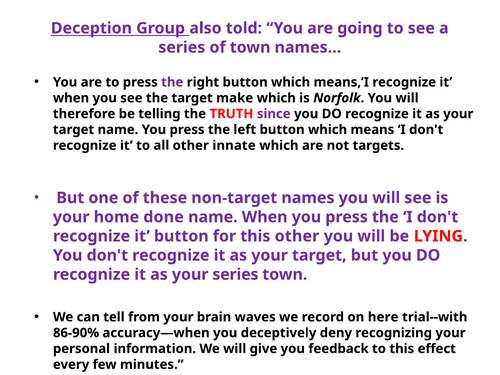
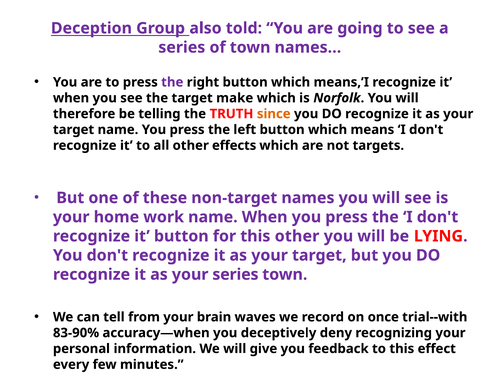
since colour: purple -> orange (274, 114)
innate: innate -> effects (234, 145)
done: done -> work (164, 217)
here: here -> once (383, 317)
86-90%: 86-90% -> 83-90% (76, 333)
